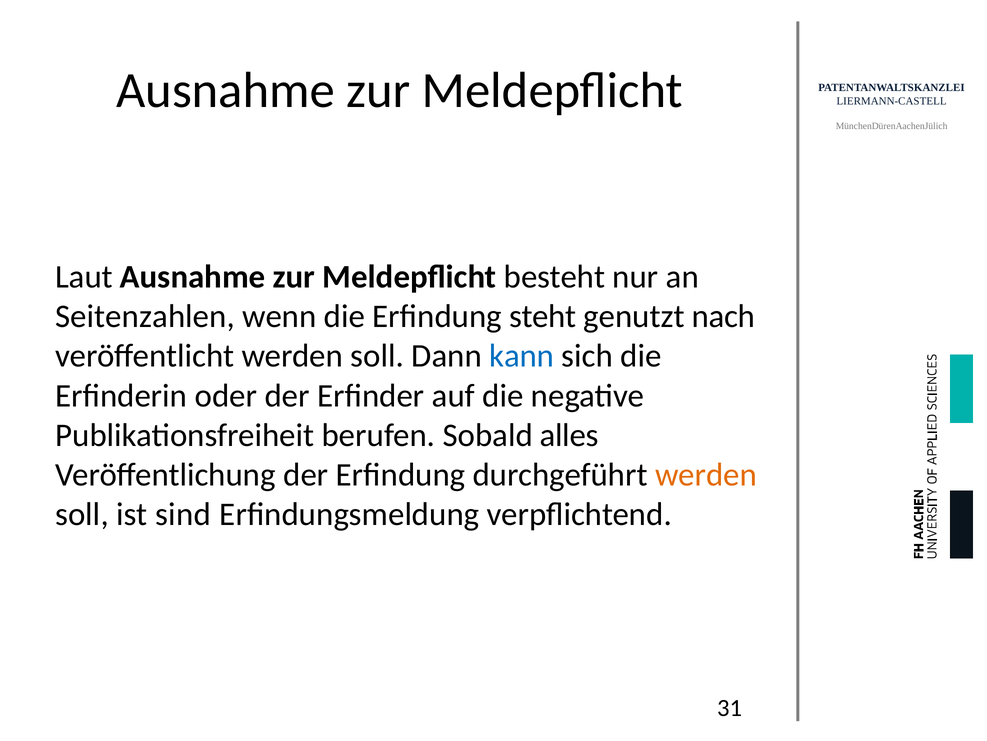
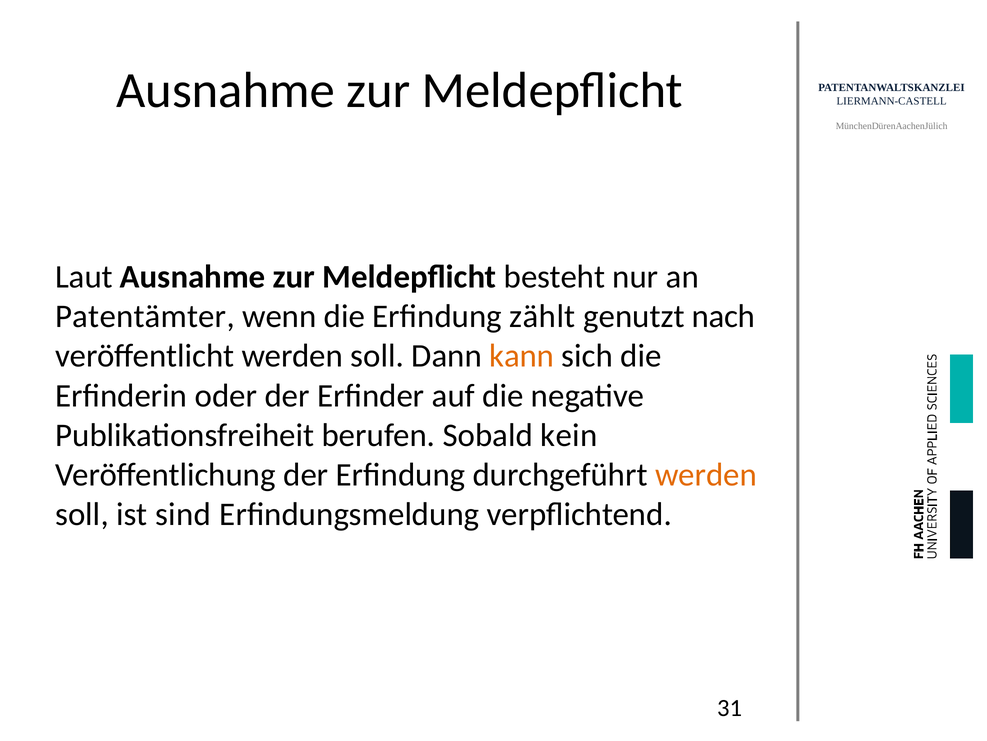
Seitenzahlen: Seitenzahlen -> Patentämter (145, 316)
steht: steht -> zählt (542, 316)
kann colour: blue -> orange (522, 356)
alles: alles -> kein (569, 435)
